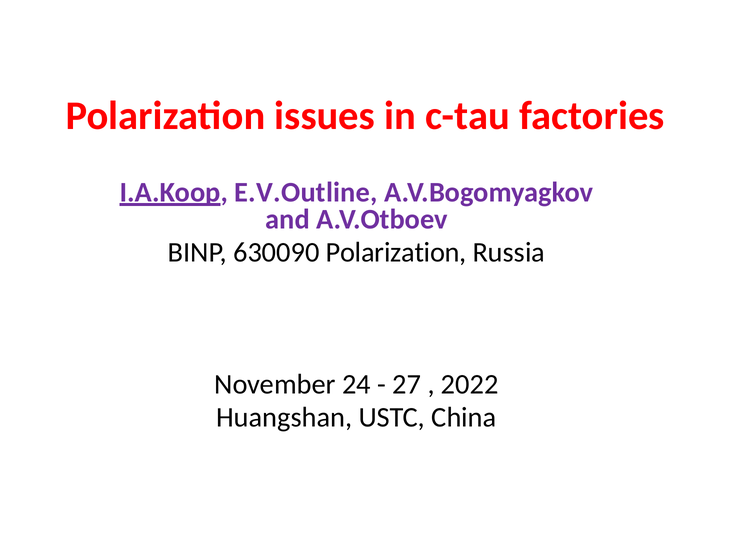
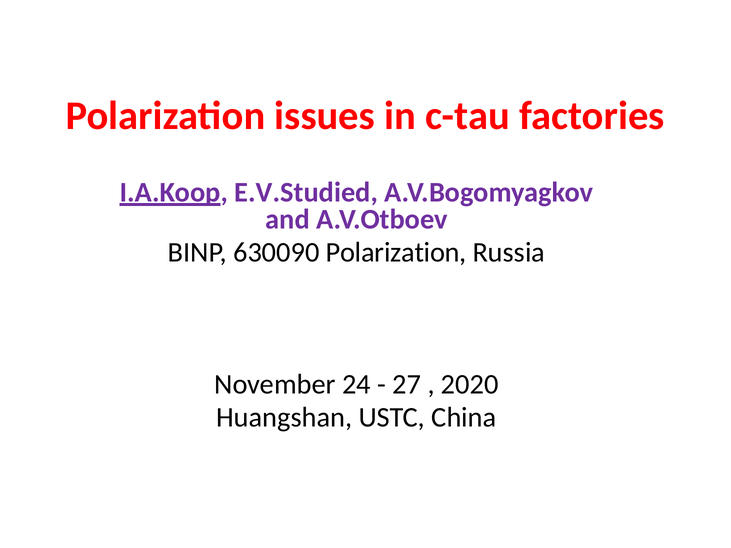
E.V.Outline: E.V.Outline -> E.V.Studied (306, 192)
2022: 2022 -> 2020 (470, 385)
